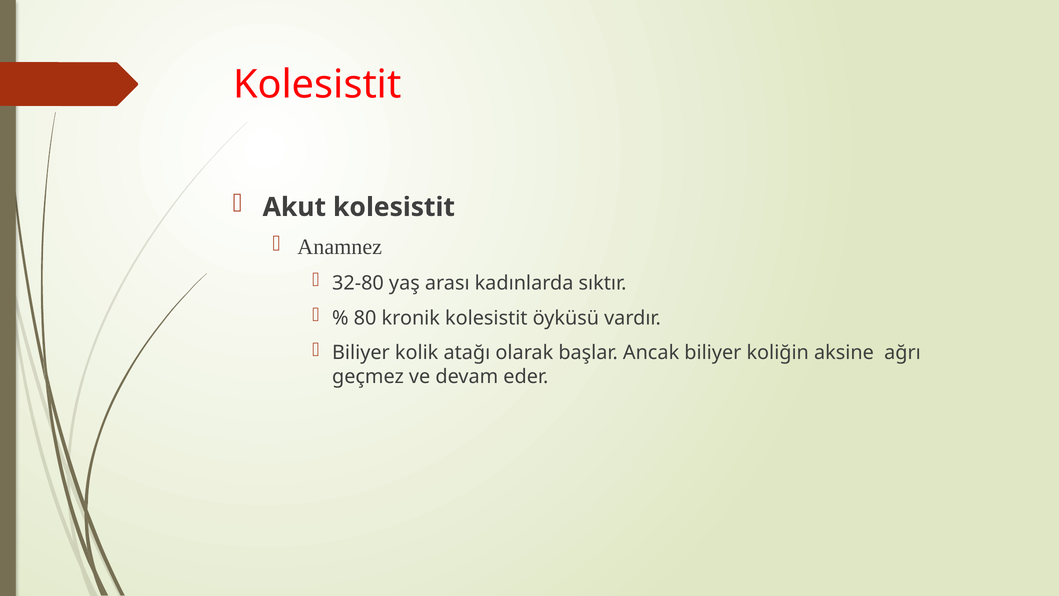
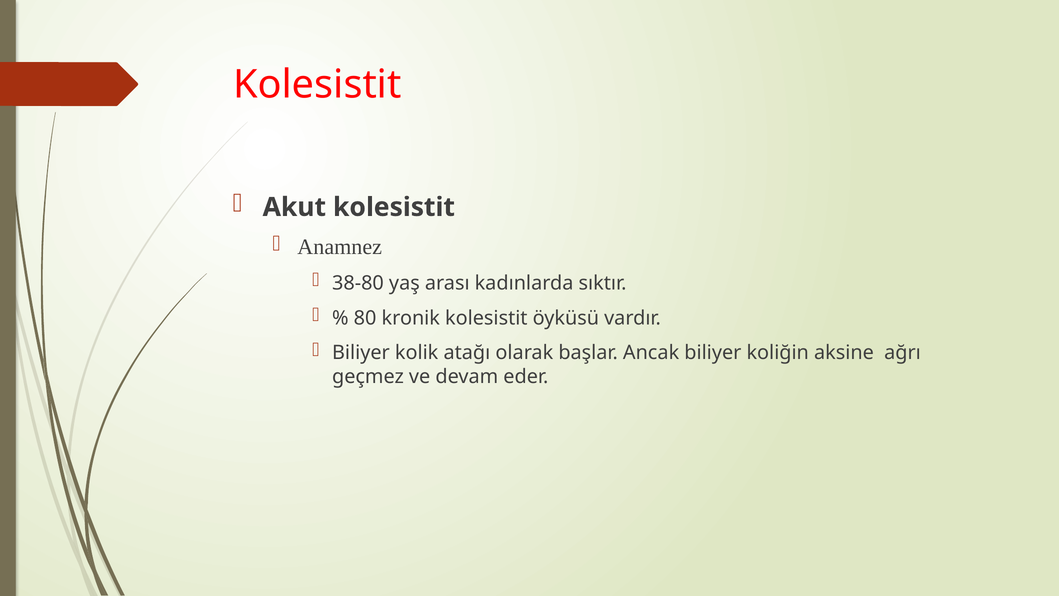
32-80: 32-80 -> 38-80 (358, 283)
